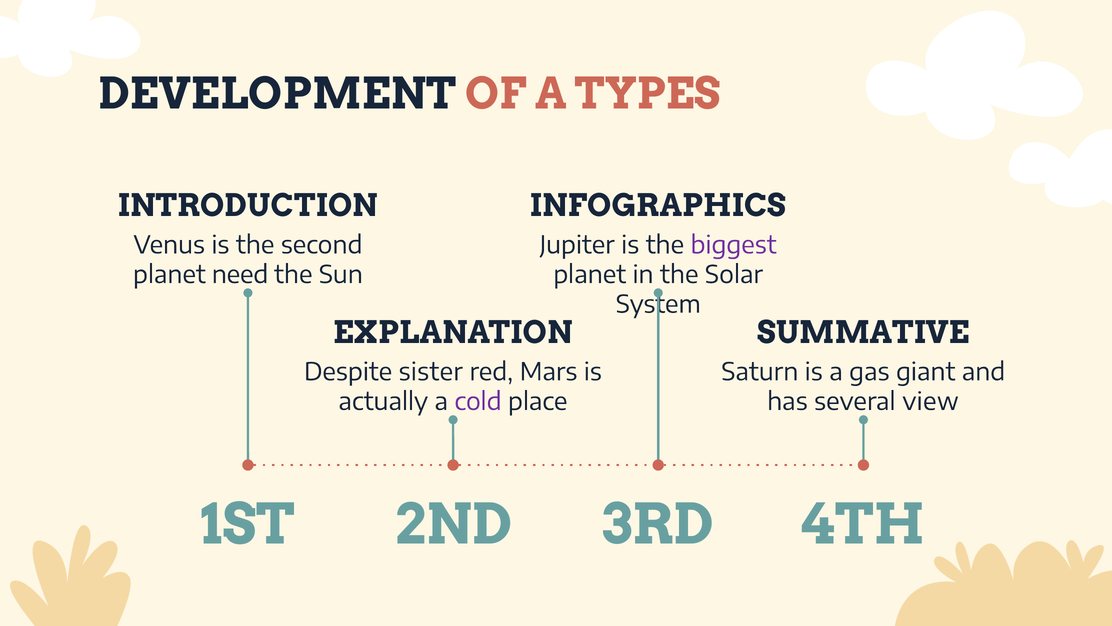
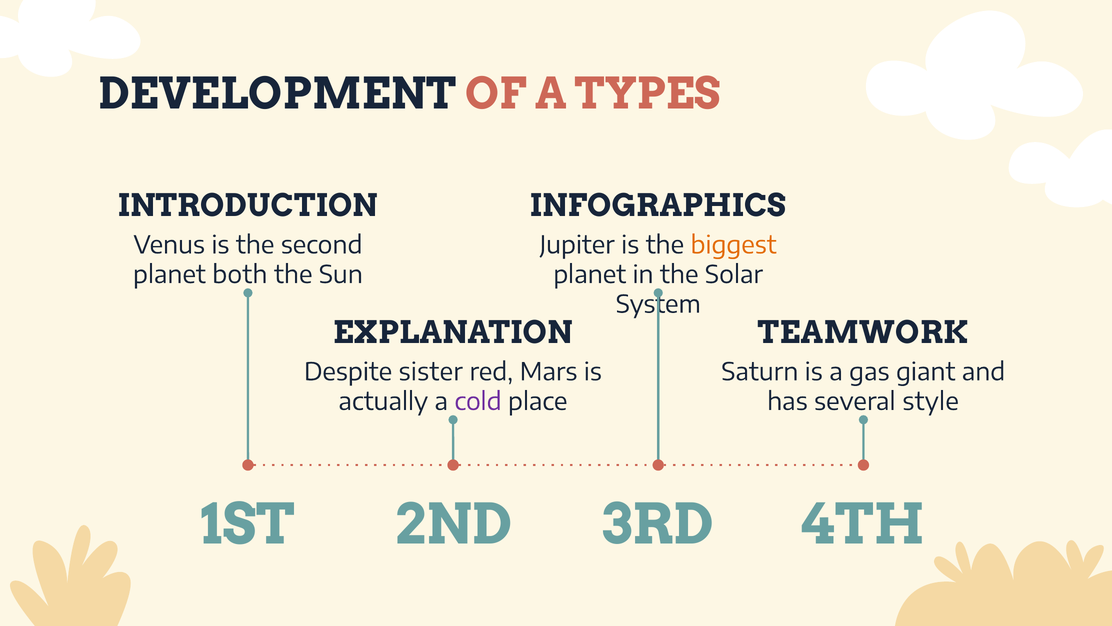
biggest colour: purple -> orange (734, 245)
need: need -> both (240, 275)
SUMMATIVE: SUMMATIVE -> TEAMWORK (863, 333)
view: view -> style (931, 401)
